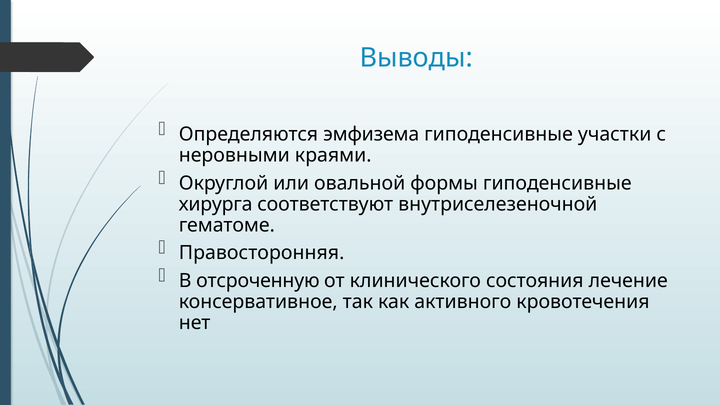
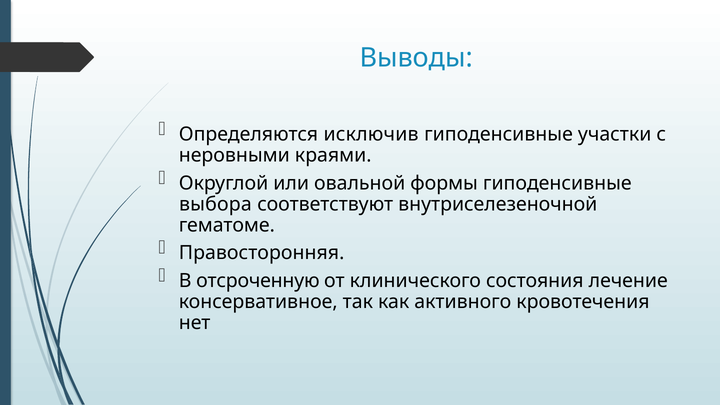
эмфизема: эмфизема -> исключив (371, 134)
хирурга: хирурга -> выбора (215, 204)
